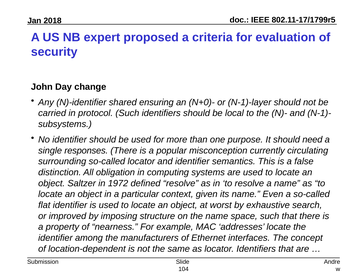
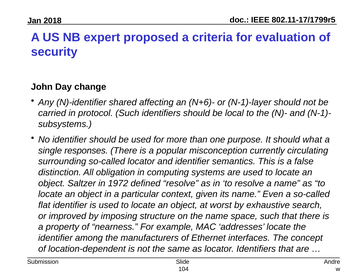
ensuring: ensuring -> affecting (156, 102)
N+0)-: N+0)- -> N+6)- (202, 102)
need: need -> what (312, 140)
